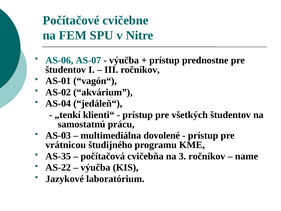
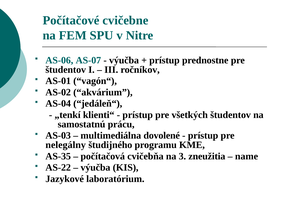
vrátnicou: vrátnicou -> nelegálny (66, 145)
3 ročníkov: ročníkov -> zneužitia (207, 156)
